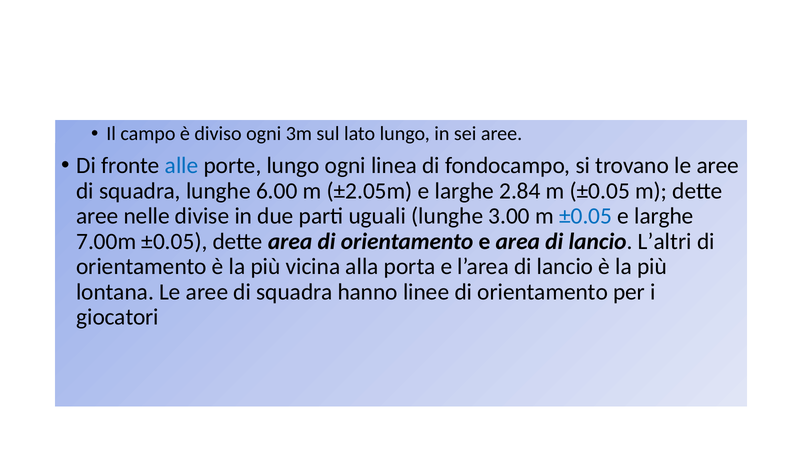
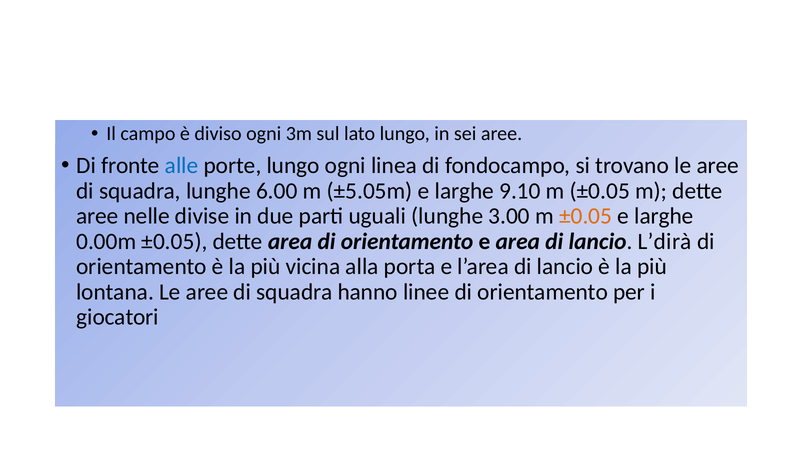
±2.05m: ±2.05m -> ±5.05m (370, 191)
2.84: 2.84 -> 9.10 (520, 191)
±0.05 colour: blue -> orange (586, 216)
7.00m: 7.00m -> 0.00m (106, 241)
L’altri: L’altri -> L’dirà (665, 241)
